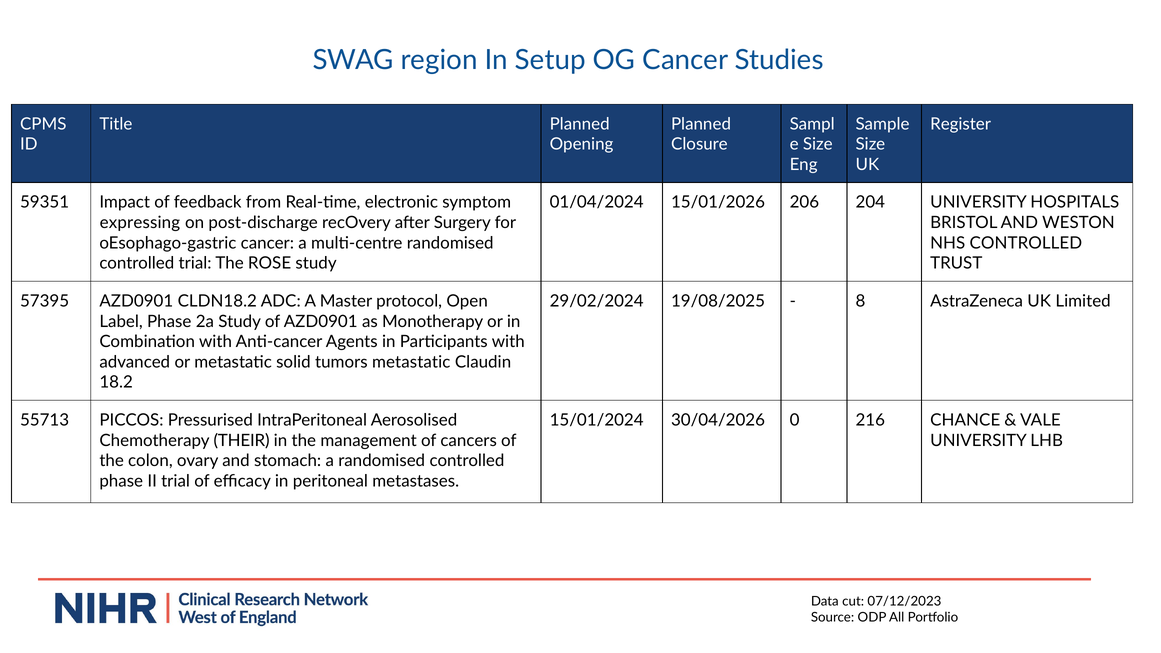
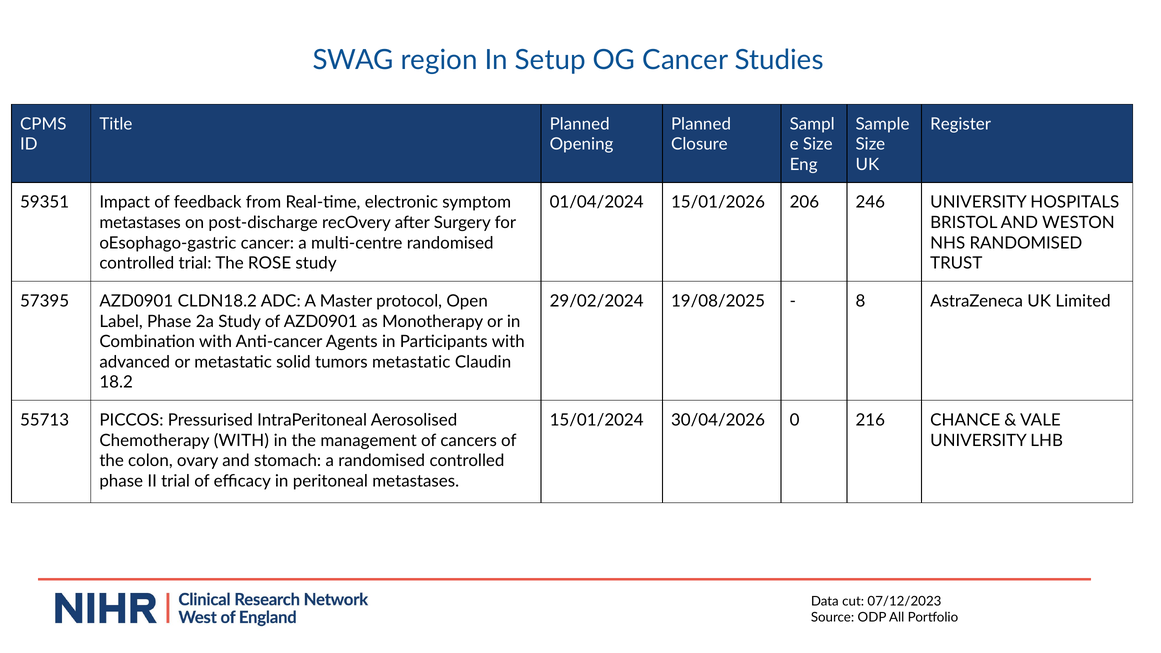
204: 204 -> 246 (870, 202)
expressing: expressing -> metastases (140, 223)
NHS CONTROLLED: CONTROLLED -> RANDOMISED (1026, 243)
Chemotherapy THEIR: THEIR -> WITH (241, 440)
